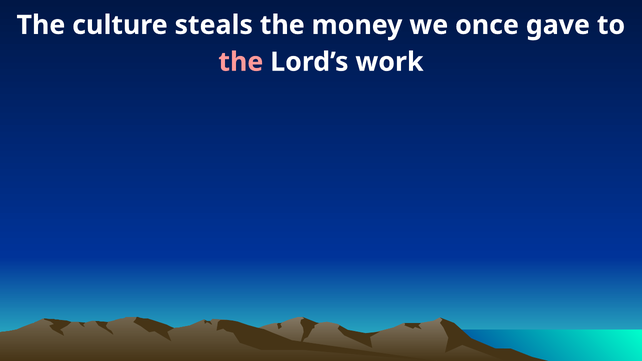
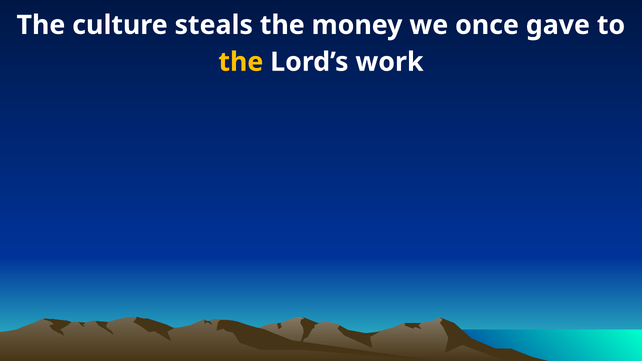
the colour: pink -> yellow (241, 62)
